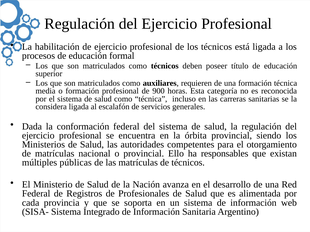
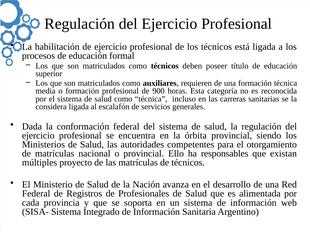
públicas: públicas -> proyecto (76, 163)
